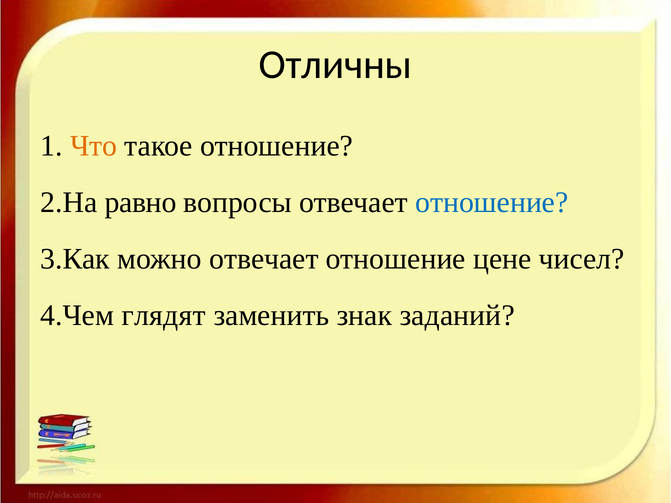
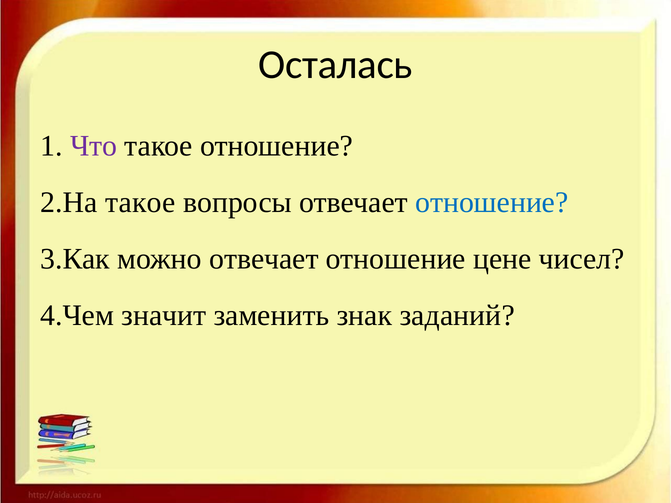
Отличны: Отличны -> Осталась (336, 65)
Что colour: orange -> purple (94, 146)
2.На равно: равно -> такое (140, 203)
глядят: глядят -> значит (164, 315)
